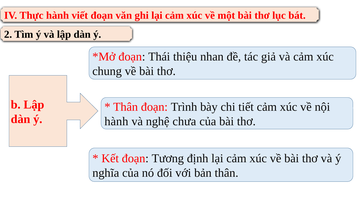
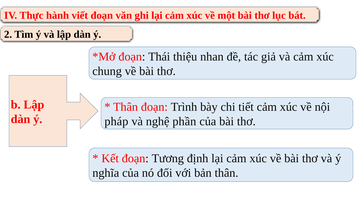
hành: hành -> pháp (116, 122)
chưa: chưa -> phần (184, 122)
